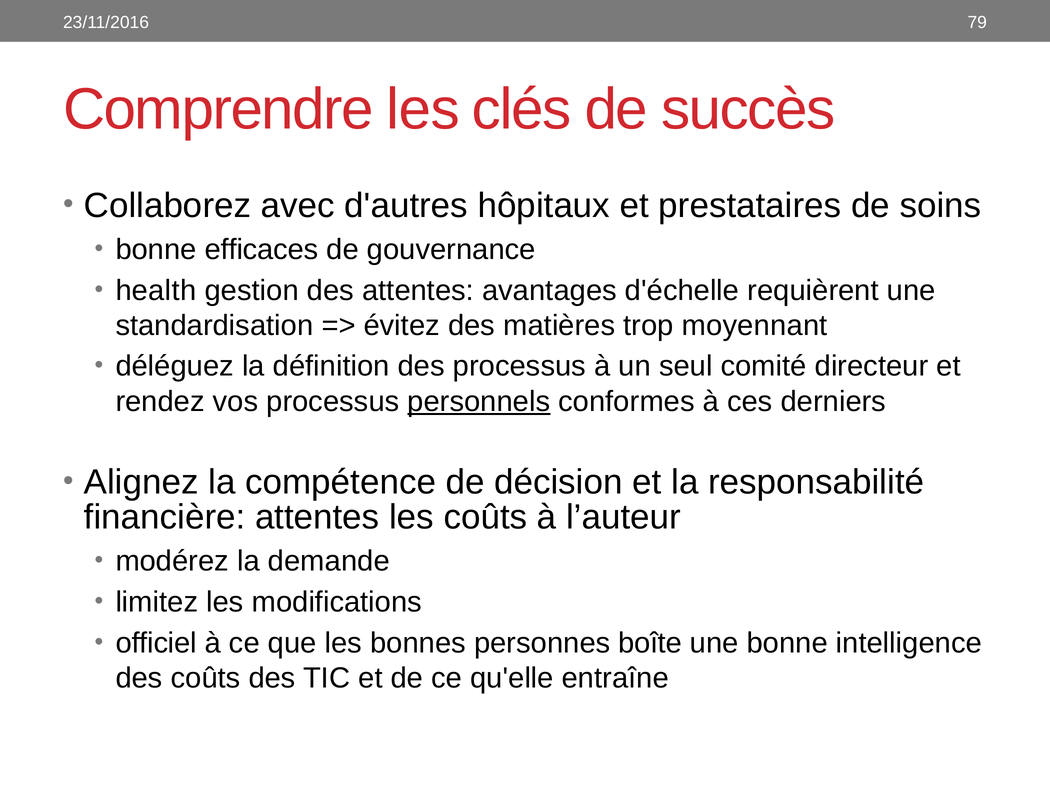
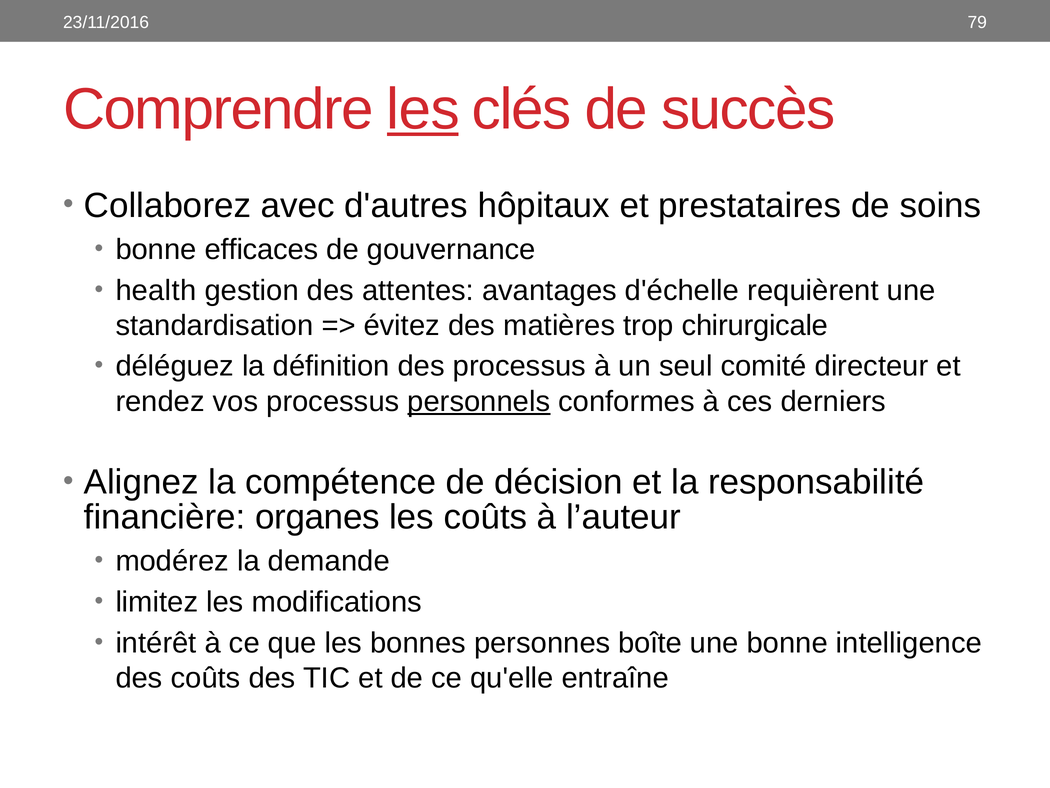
les underline: none -> present (423, 109)
moyennant: moyennant -> chirurgicale (755, 325)
financière attentes: attentes -> organes (317, 517)
officiel: officiel -> intérêt (156, 643)
